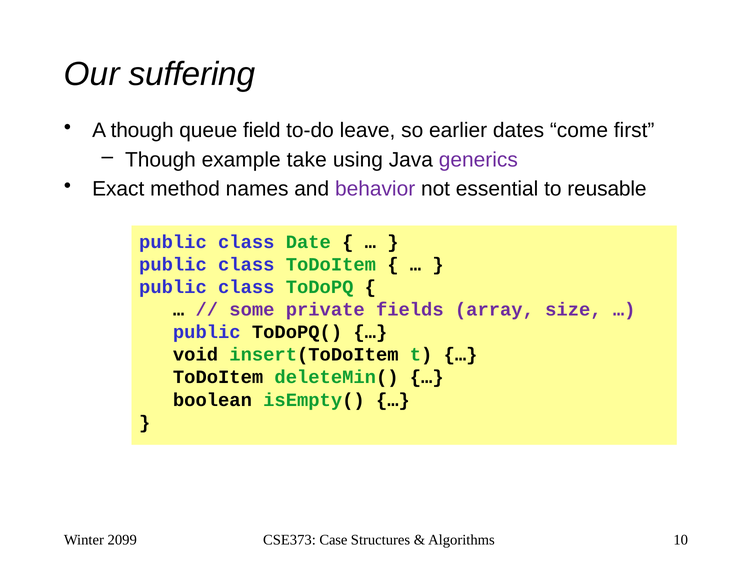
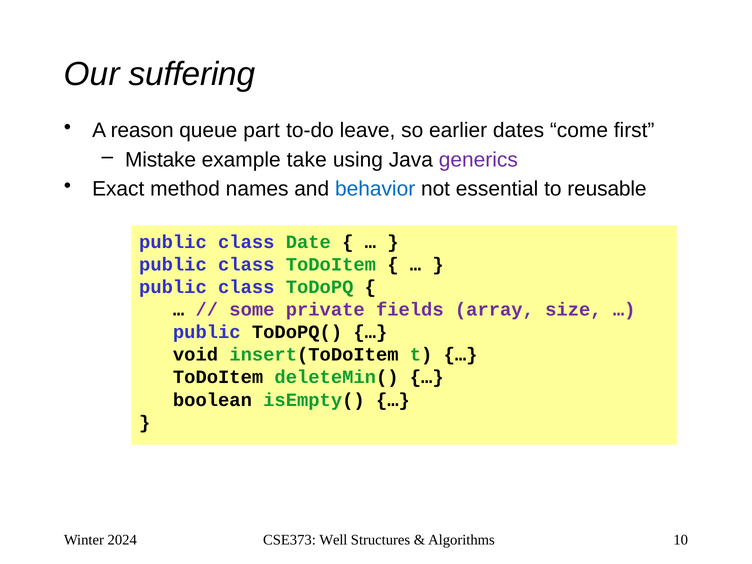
A though: though -> reason (142, 131)
field: field -> part (262, 131)
Though: Though -> Mistake (161, 160)
behavior colour: purple -> blue (375, 189)
2099: 2099 -> 2024 (122, 540)
Case: Case -> Well (333, 540)
